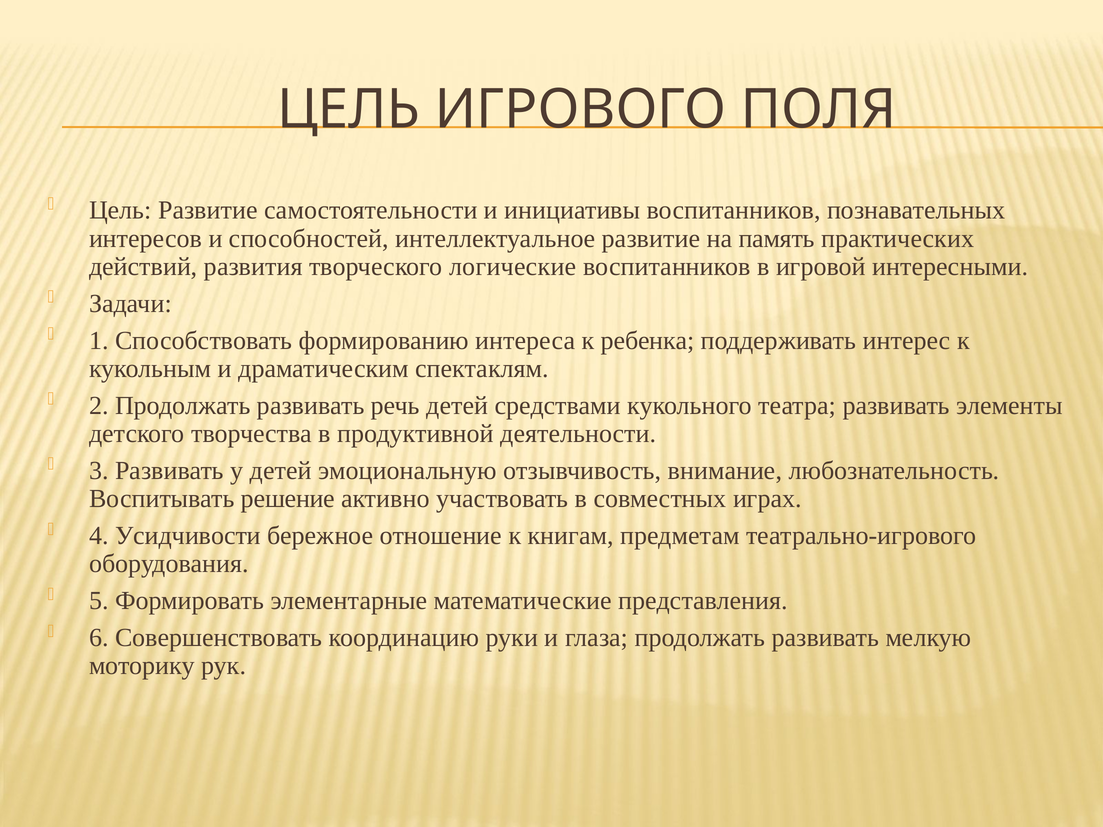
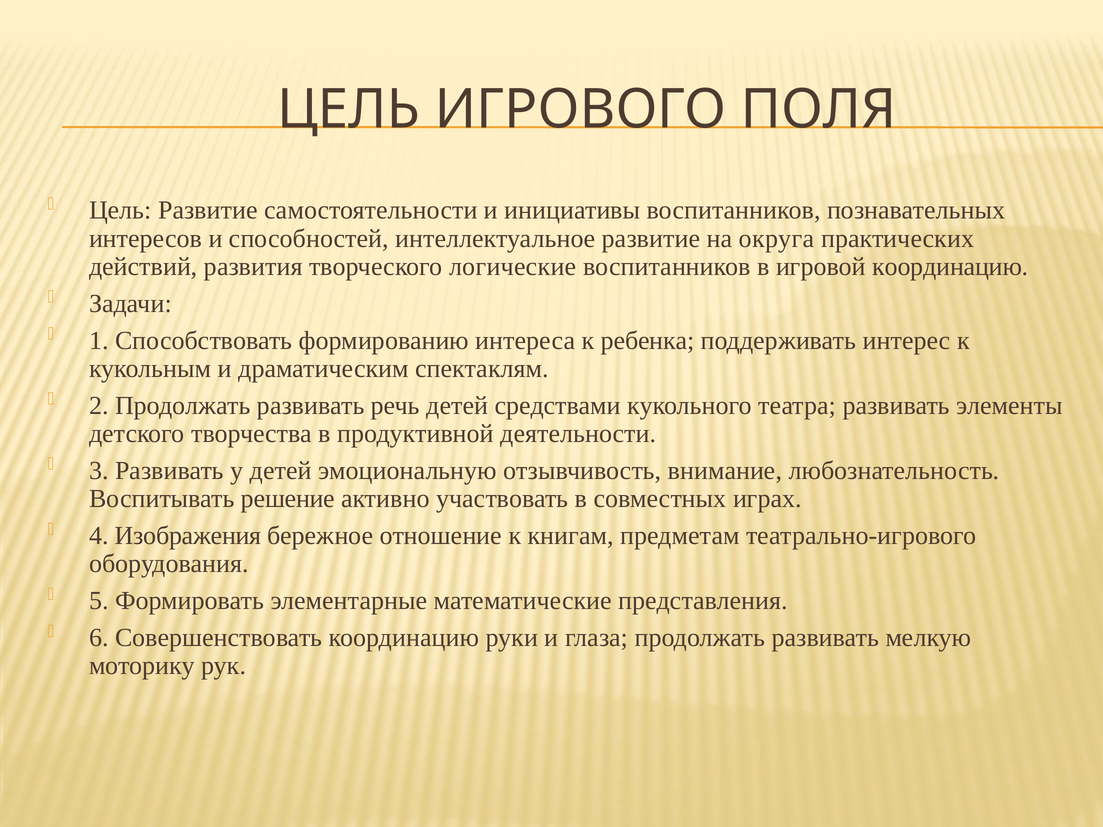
память: память -> округа (776, 238)
игровой интересными: интересными -> координацию (950, 267)
Усидчивости: Усидчивости -> Изображения (188, 536)
